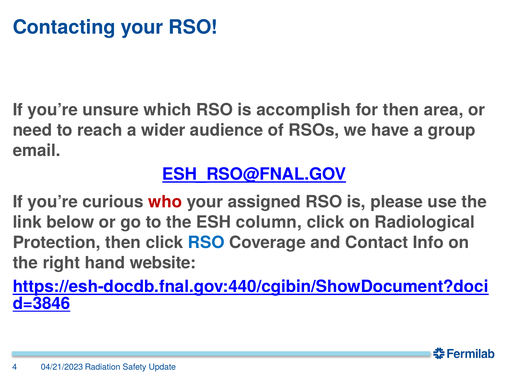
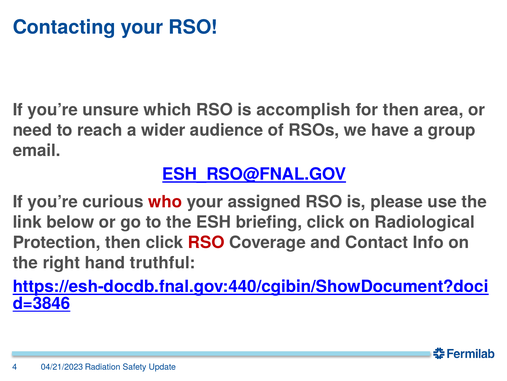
column: column -> briefing (269, 222)
RSO colour: blue -> red (206, 242)
website: website -> truthful (163, 262)
